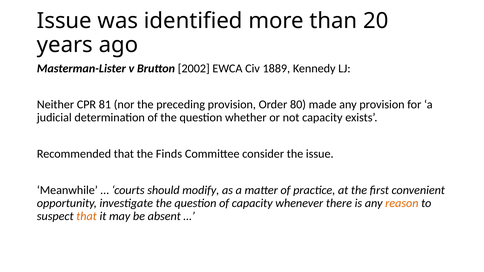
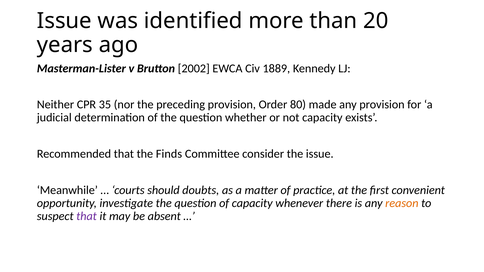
81: 81 -> 35 (105, 105)
modify: modify -> doubts (201, 190)
that colour: orange -> purple (87, 216)
